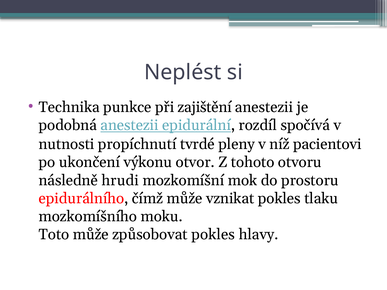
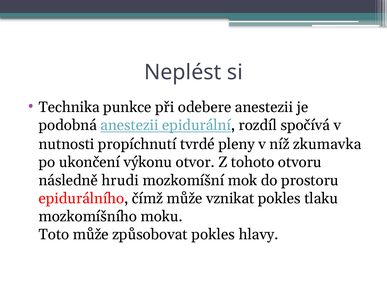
zajištění: zajištění -> odebere (205, 107)
pacientovi: pacientovi -> zkumavka (327, 144)
